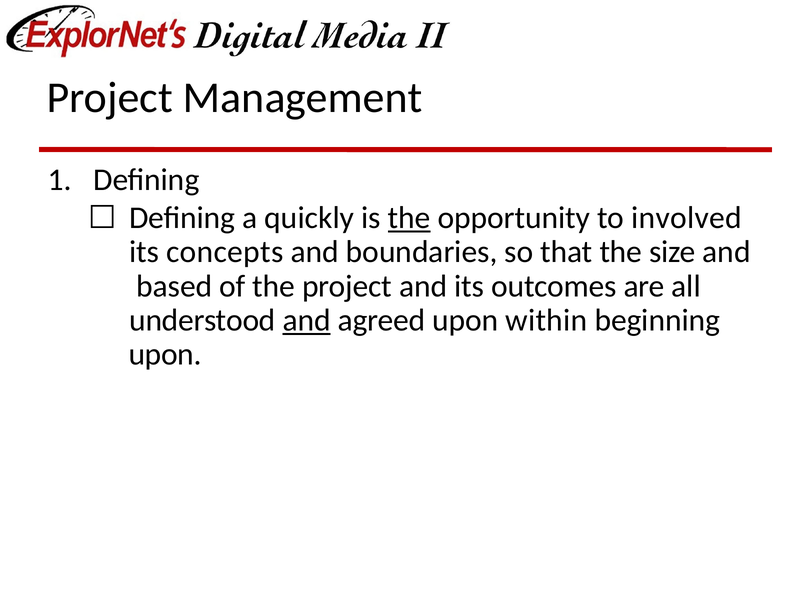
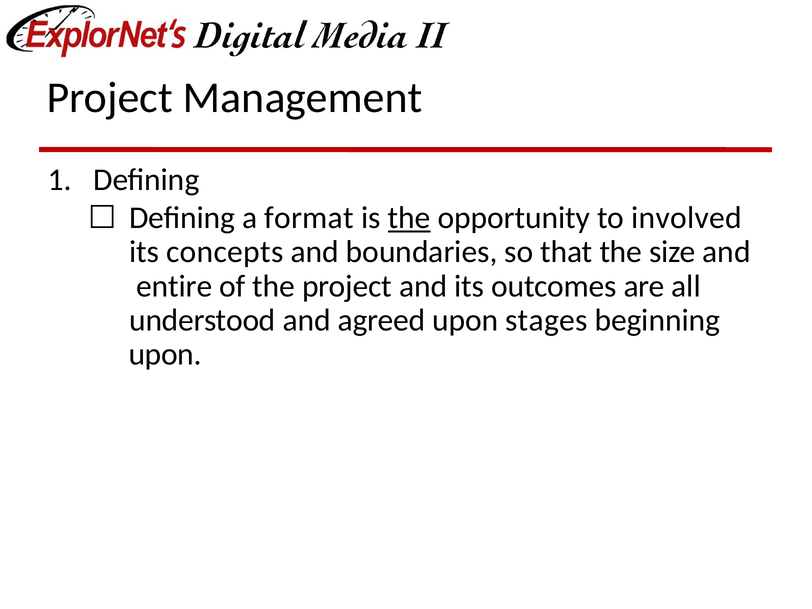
quickly: quickly -> format (309, 218)
based: based -> entire (174, 286)
and underline: present -> none (307, 320)
within: within -> stages (546, 320)
